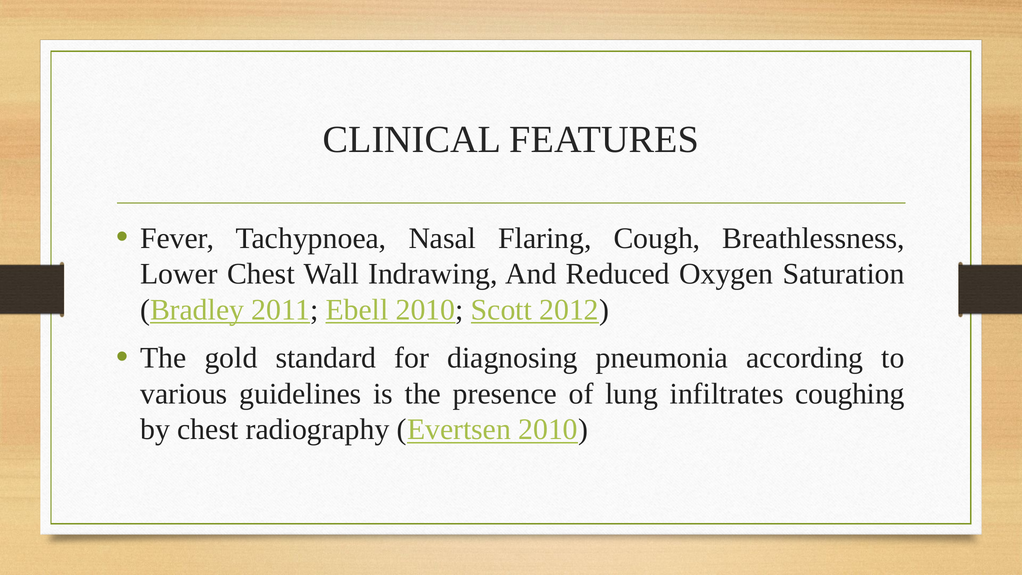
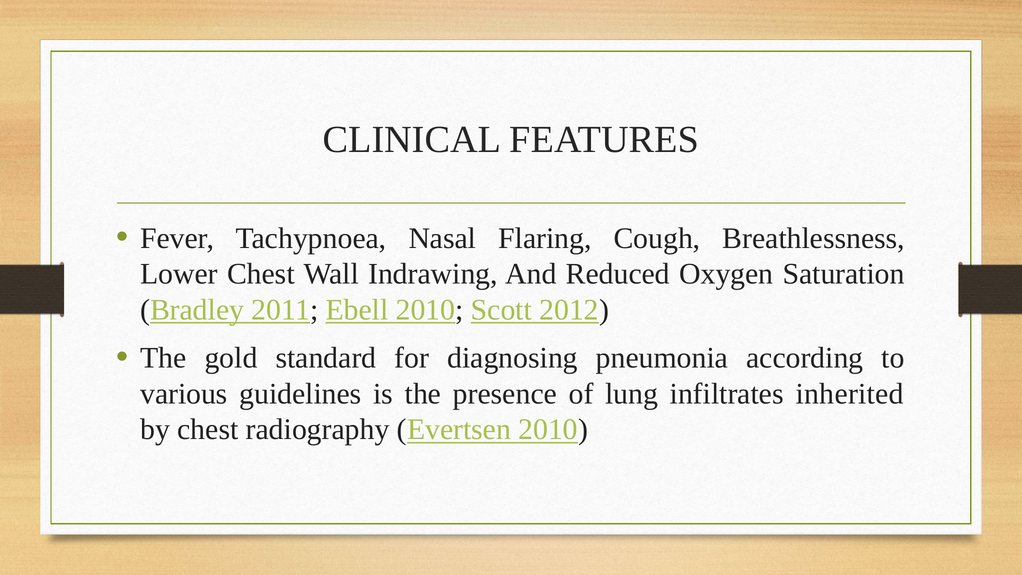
coughing: coughing -> inherited (850, 394)
